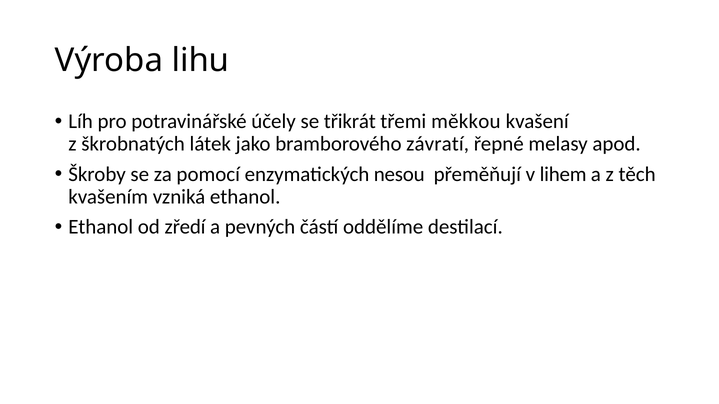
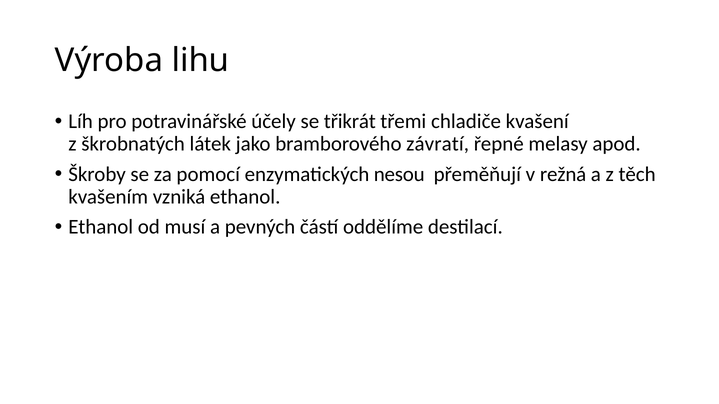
měkkou: měkkou -> chladiče (466, 122)
lihem: lihem -> režná (563, 174)
zředí: zředí -> musí (185, 227)
